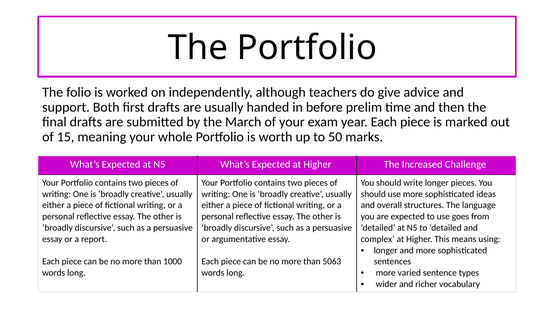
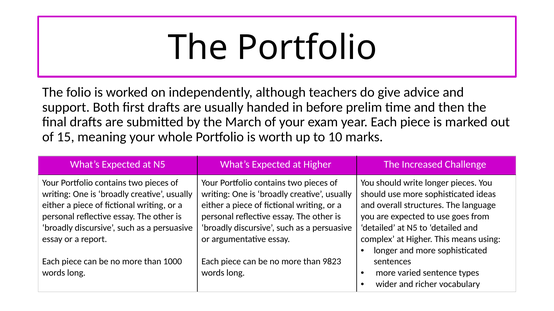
50: 50 -> 10 (335, 137)
5063: 5063 -> 9823 (332, 262)
